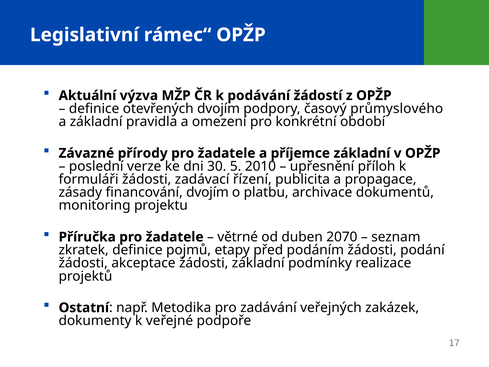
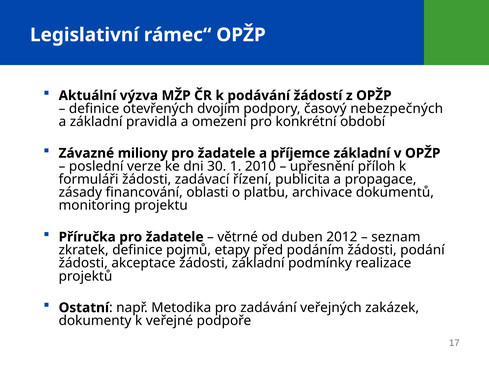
průmyslového: průmyslového -> nebezpečných (397, 109)
přírody: přírody -> miliony (143, 153)
5: 5 -> 1 (236, 166)
financování dvojím: dvojím -> oblasti (207, 192)
2070: 2070 -> 2012 (342, 237)
